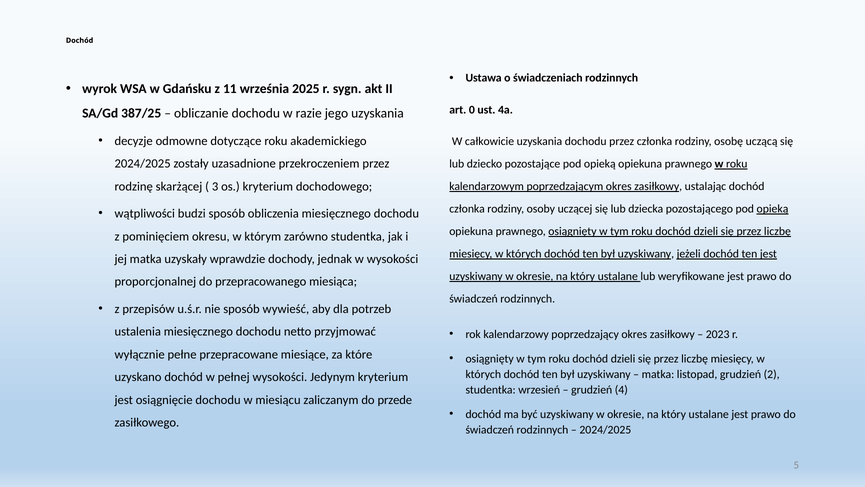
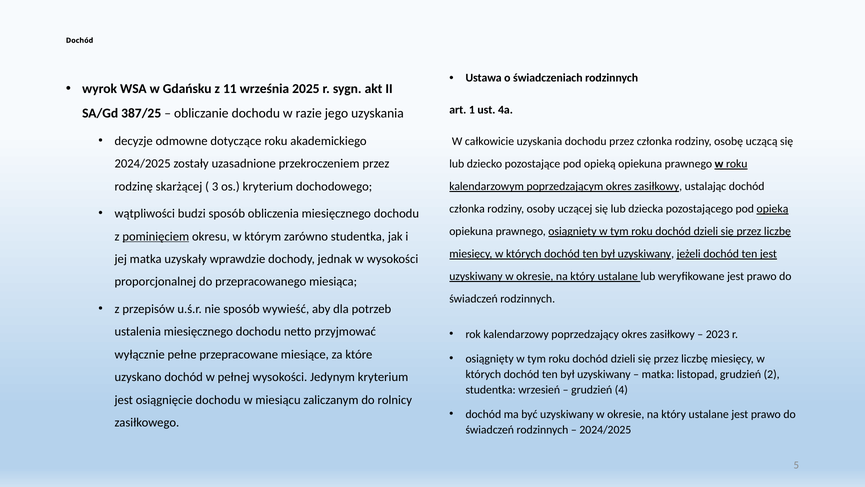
0: 0 -> 1 (472, 110)
pominięciem underline: none -> present (156, 236)
przede: przede -> rolnicy (395, 400)
